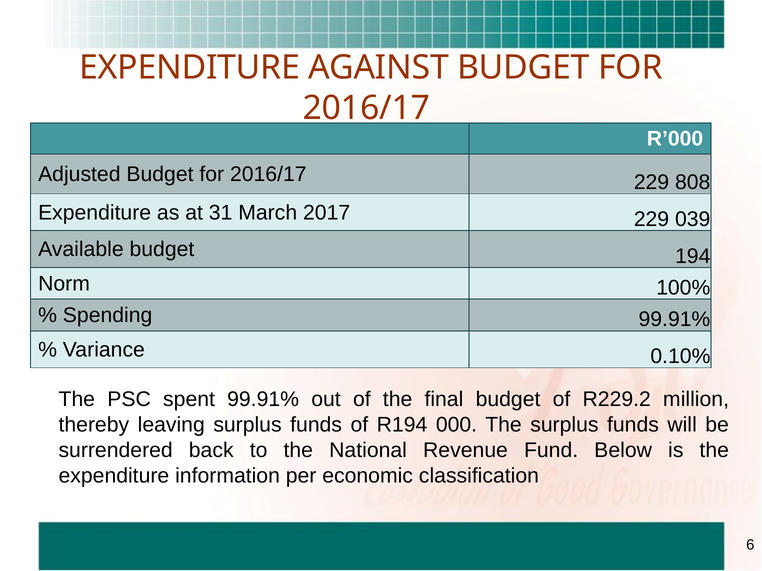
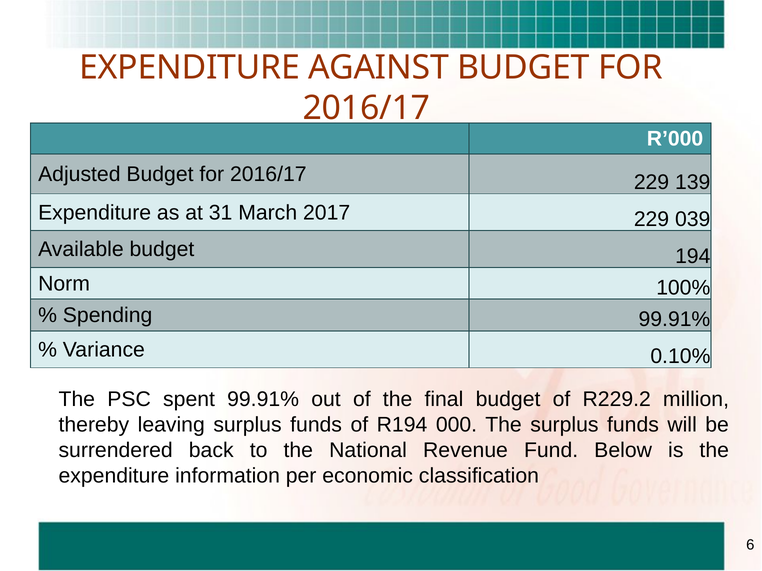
808: 808 -> 139 (693, 183)
